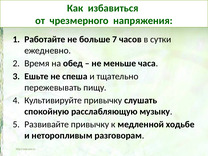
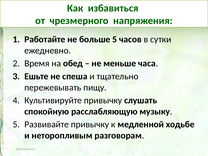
больше 7: 7 -> 5 (115, 39)
